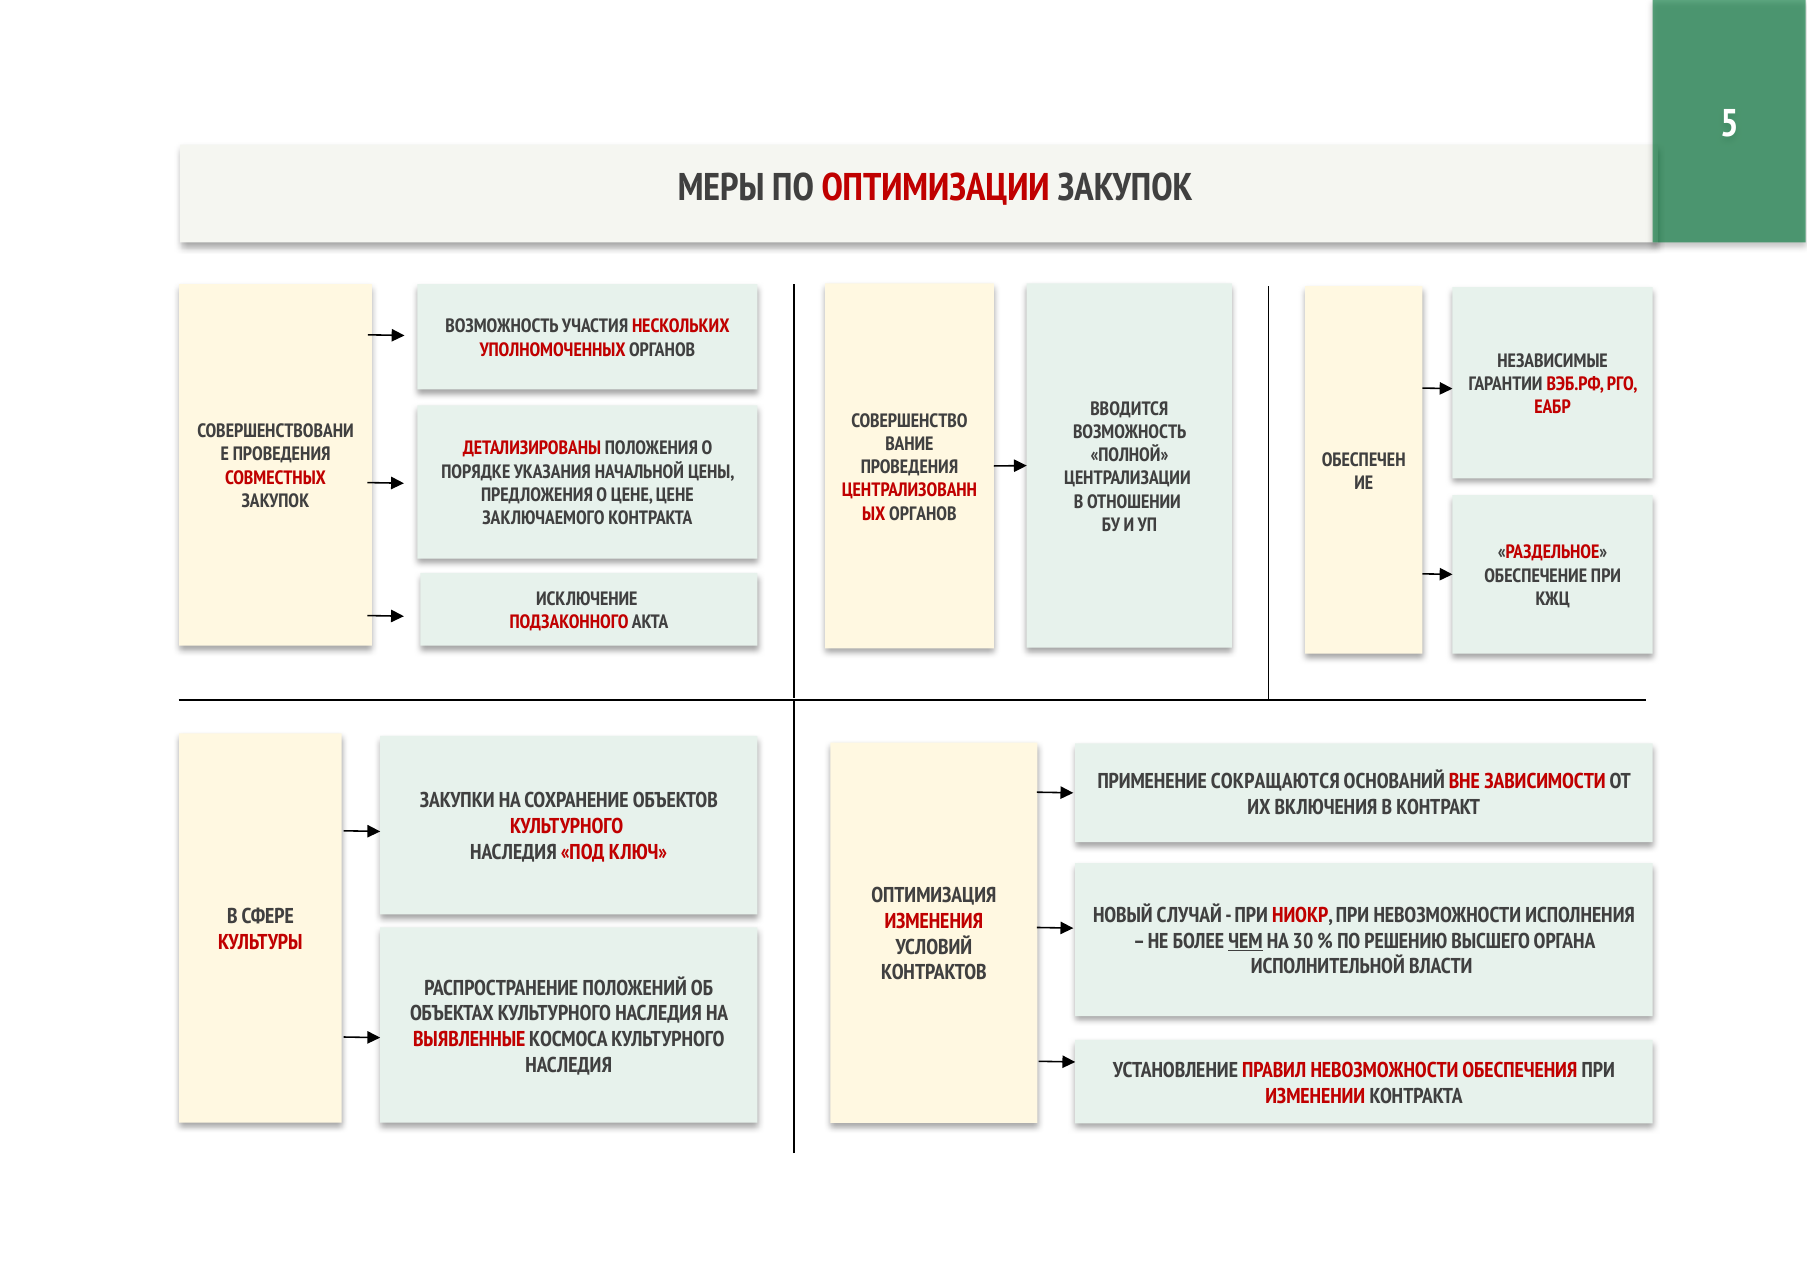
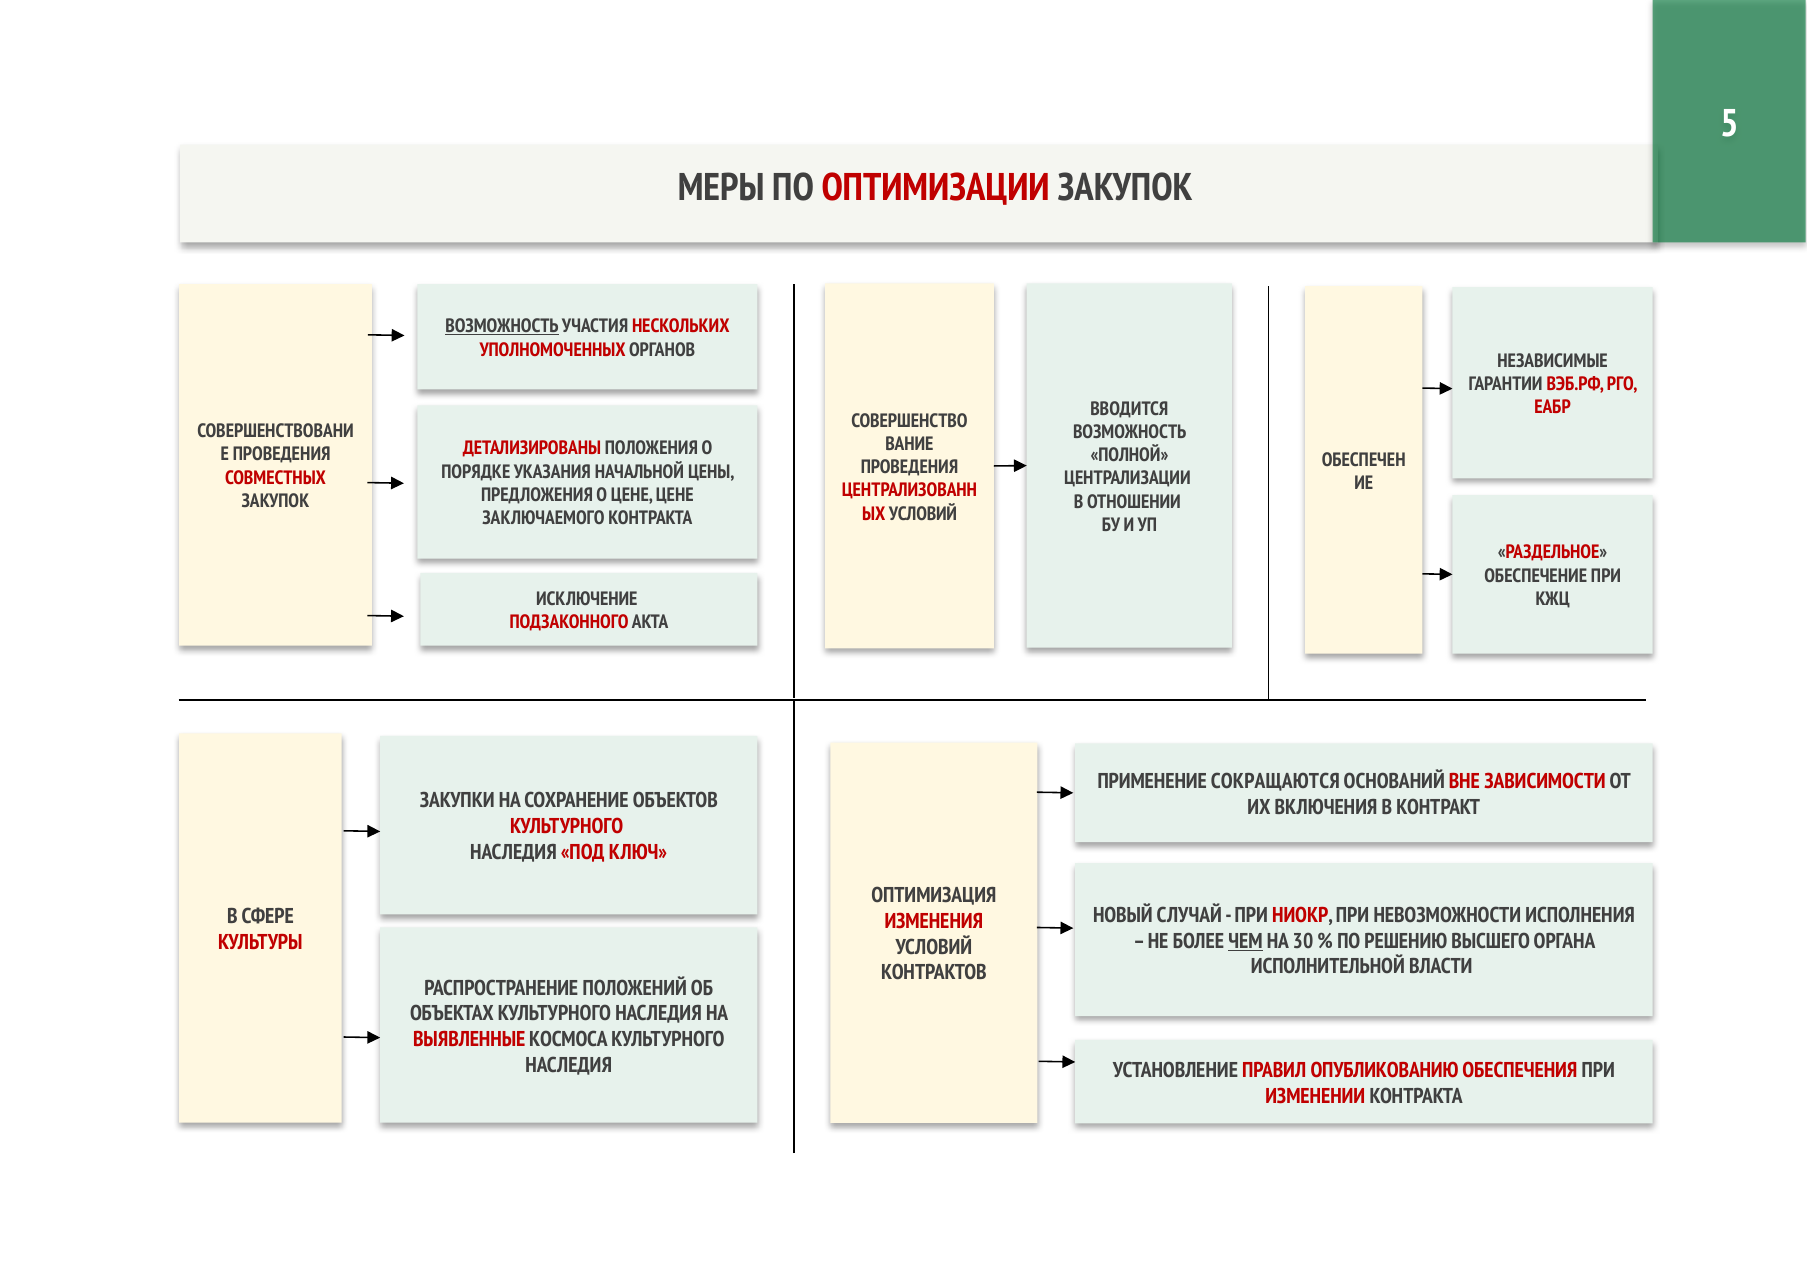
ВОЗМОЖНОСТЬ underline: none -> present (502, 327)
ОРГАНОВ: ОРГАНОВ -> УСЛОВИЙ (923, 514)
ПРАВИЛ НЕВОЗМОЖНОСТИ: НЕВОЗМОЖНОСТИ -> ОПУБЛИКОВАНИЮ (1385, 1071)
